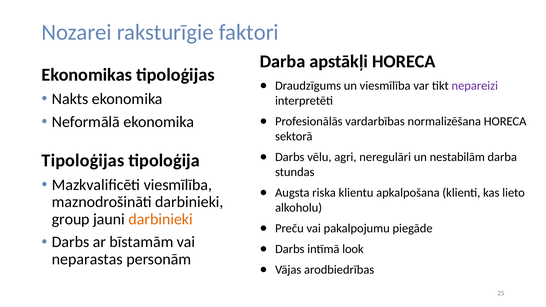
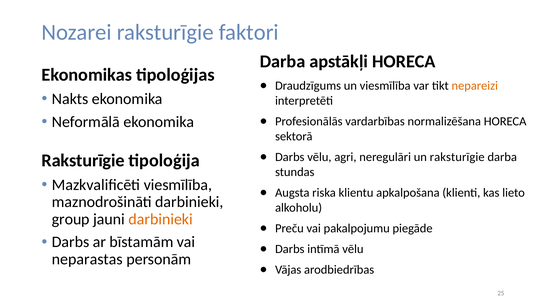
nepareizi colour: purple -> orange (475, 86)
un nestabilām: nestabilām -> raksturīgie (457, 157)
Tipoloģijas: Tipoloģijas -> Raksturīgie (83, 161)
intīmā look: look -> vēlu (353, 249)
